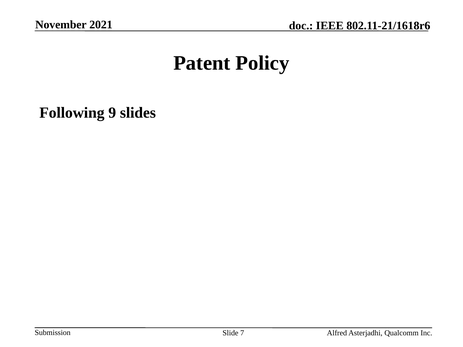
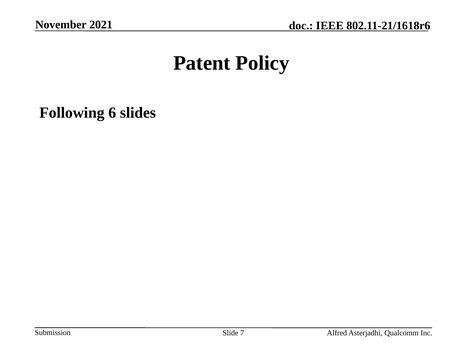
9: 9 -> 6 (112, 113)
